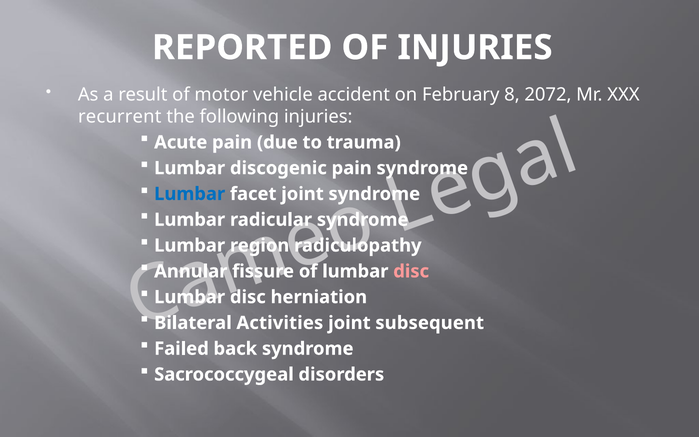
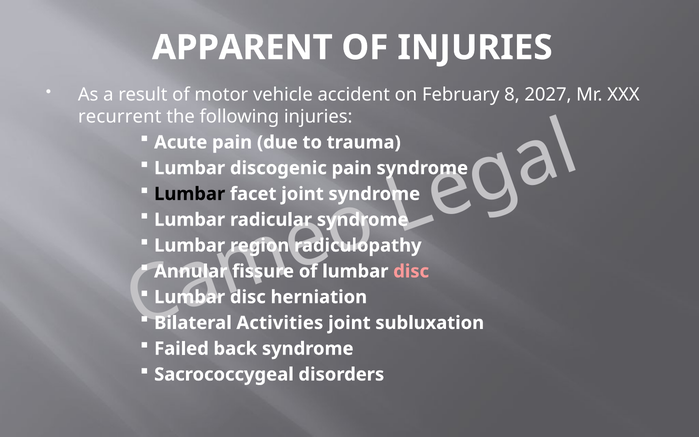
REPORTED: REPORTED -> APPARENT (242, 48)
2072: 2072 -> 2027 (548, 94)
Lumbar colour: blue -> black (190, 194)
subsequent: subsequent -> subluxation (430, 323)
